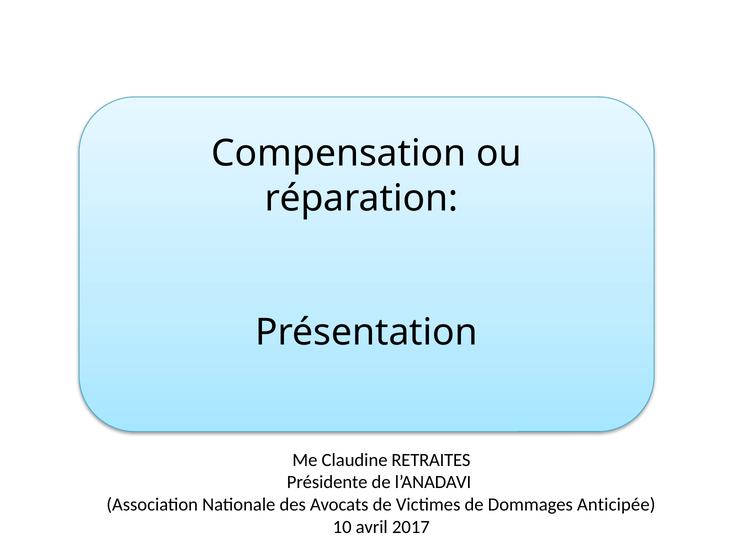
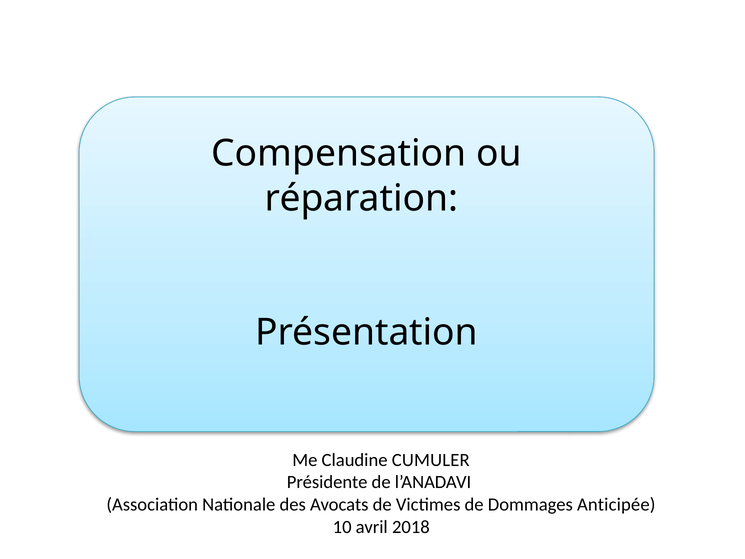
RETRAITES: RETRAITES -> CUMULER (431, 460)
2017: 2017 -> 2018 (411, 527)
